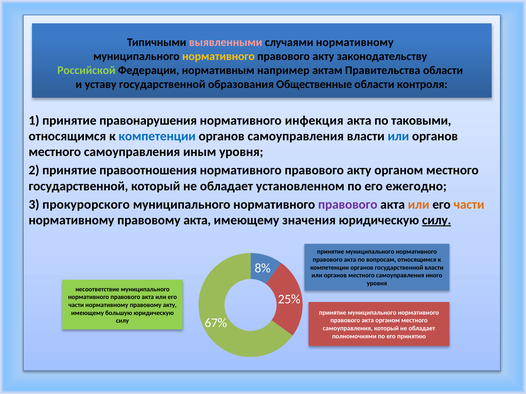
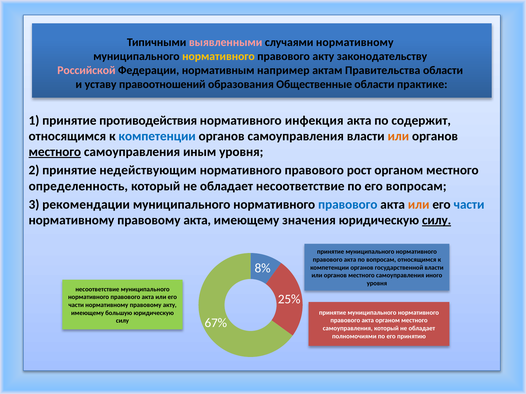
Российской colour: light green -> pink (86, 71)
уставу государственной: государственной -> правоотношений (162, 85)
контроля: контроля -> практике (422, 85)
правонарушения: правонарушения -> противодействия (148, 121)
таковыми: таковыми -> содержит (421, 121)
или colour: blue -> orange (398, 136)
местного underline: none -> present (55, 152)
правоотношения: правоотношения -> недействующим (148, 170)
акту: акту -> рост (359, 170)
государственной: государственной -> определенность (78, 186)
обладает установленном: установленном -> несоответствие (300, 186)
его ежегодно: ежегодно -> вопросам (416, 186)
прокурорского: прокурорского -> рекомендации (86, 205)
правового colour: purple -> blue (348, 205)
части colour: orange -> blue (469, 205)
